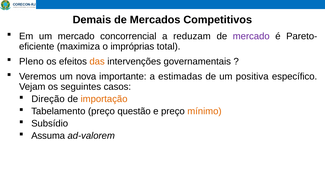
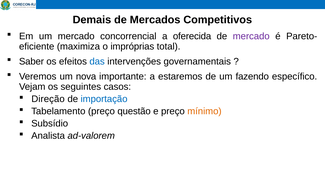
reduzam: reduzam -> oferecida (192, 36)
Pleno: Pleno -> Saber (31, 61)
das colour: orange -> blue (97, 61)
estimadas: estimadas -> estaremos (180, 76)
positiva: positiva -> fazendo (252, 76)
importação colour: orange -> blue (104, 99)
Assuma: Assuma -> Analista (48, 136)
